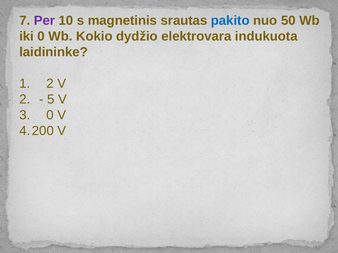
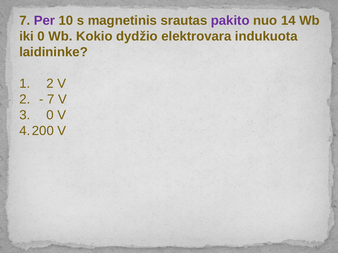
pakito colour: blue -> purple (230, 21)
50: 50 -> 14 (288, 21)
5: 5 -> 7 (51, 100)
